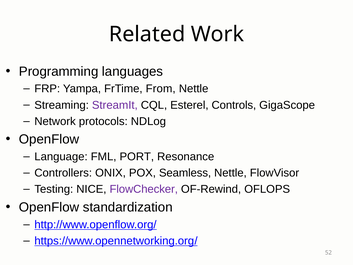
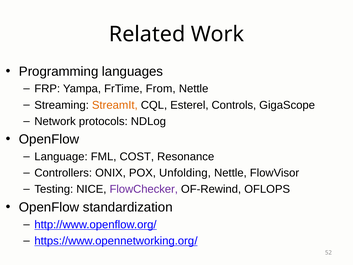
StreamIt colour: purple -> orange (115, 105)
PORT: PORT -> COST (137, 157)
Seamless: Seamless -> Unfolding (185, 173)
